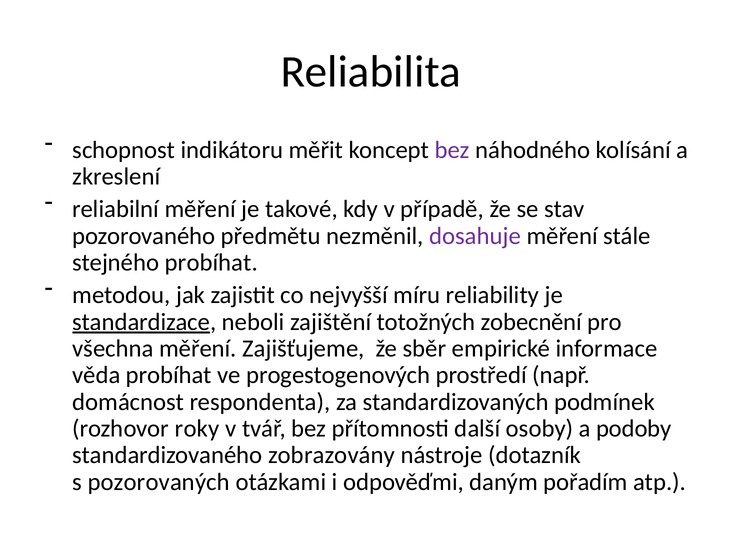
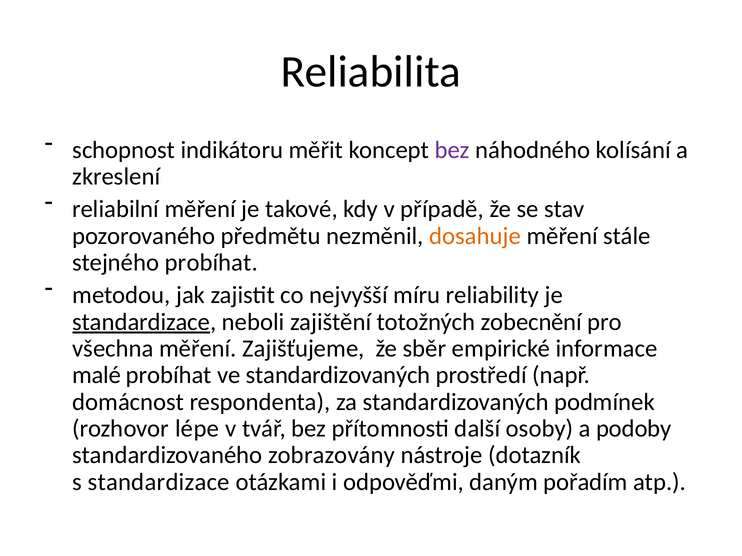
dosahuje colour: purple -> orange (475, 236)
věda: věda -> malé (97, 376)
ve progestogenových: progestogenových -> standardizovaných (338, 376)
roky: roky -> lépe (197, 429)
s pozorovaných: pozorovaných -> standardizace (159, 482)
